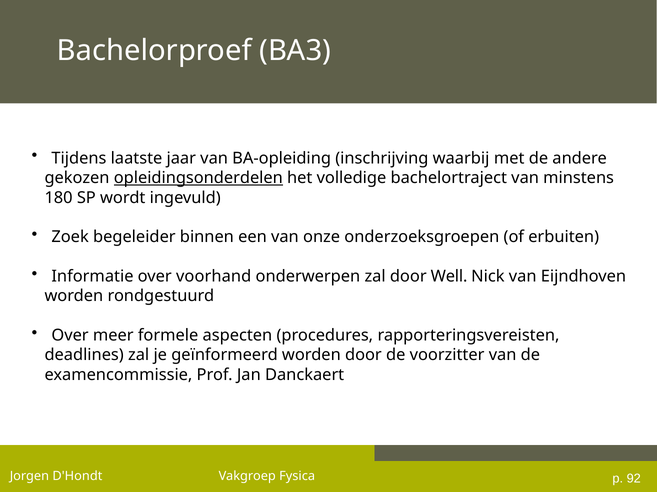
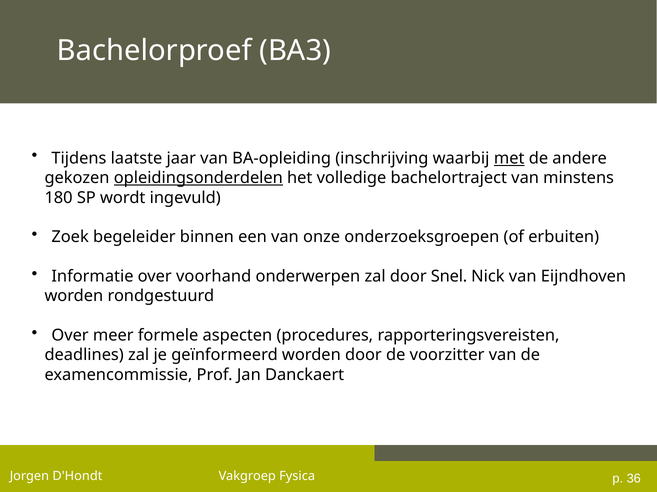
met underline: none -> present (509, 158)
Well: Well -> Snel (449, 277)
92: 92 -> 36 (634, 479)
